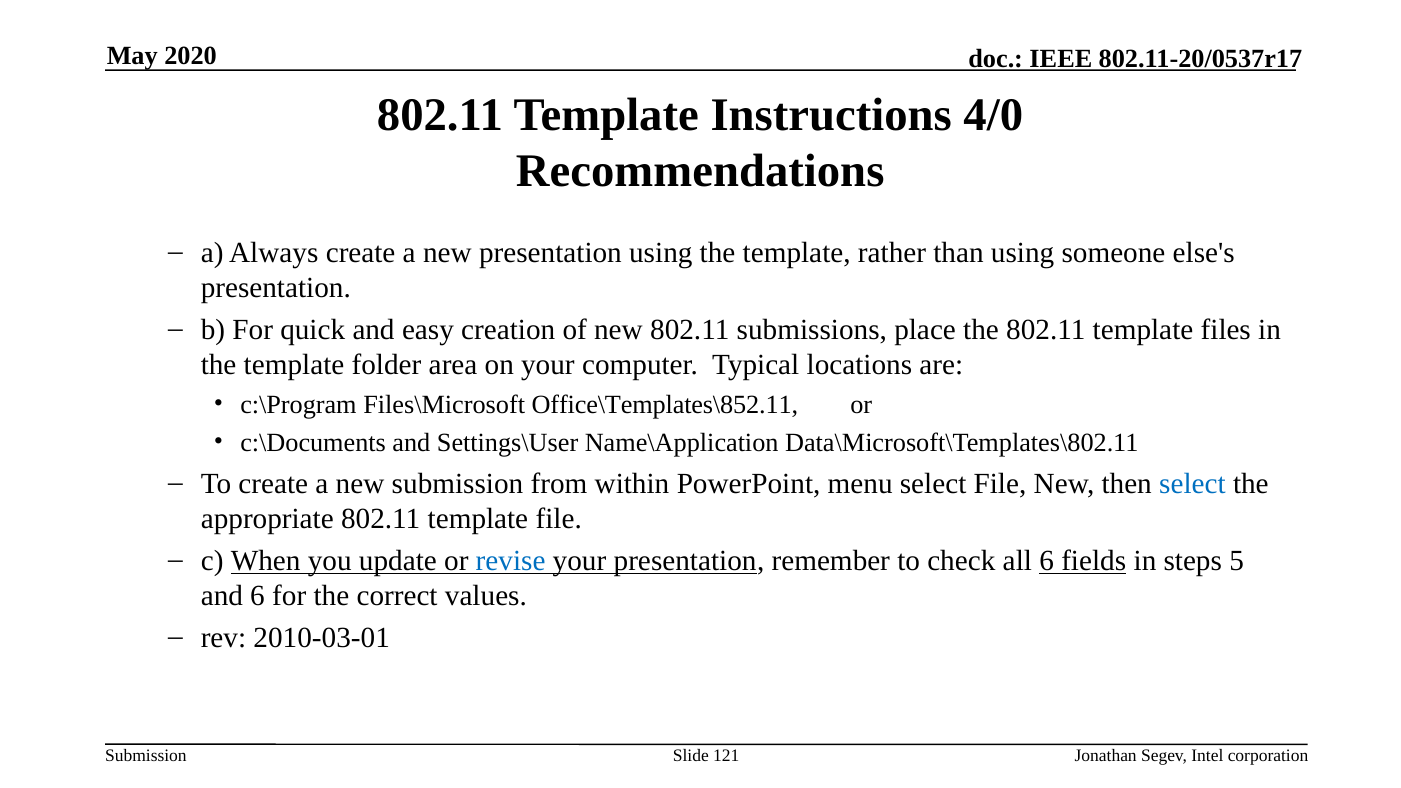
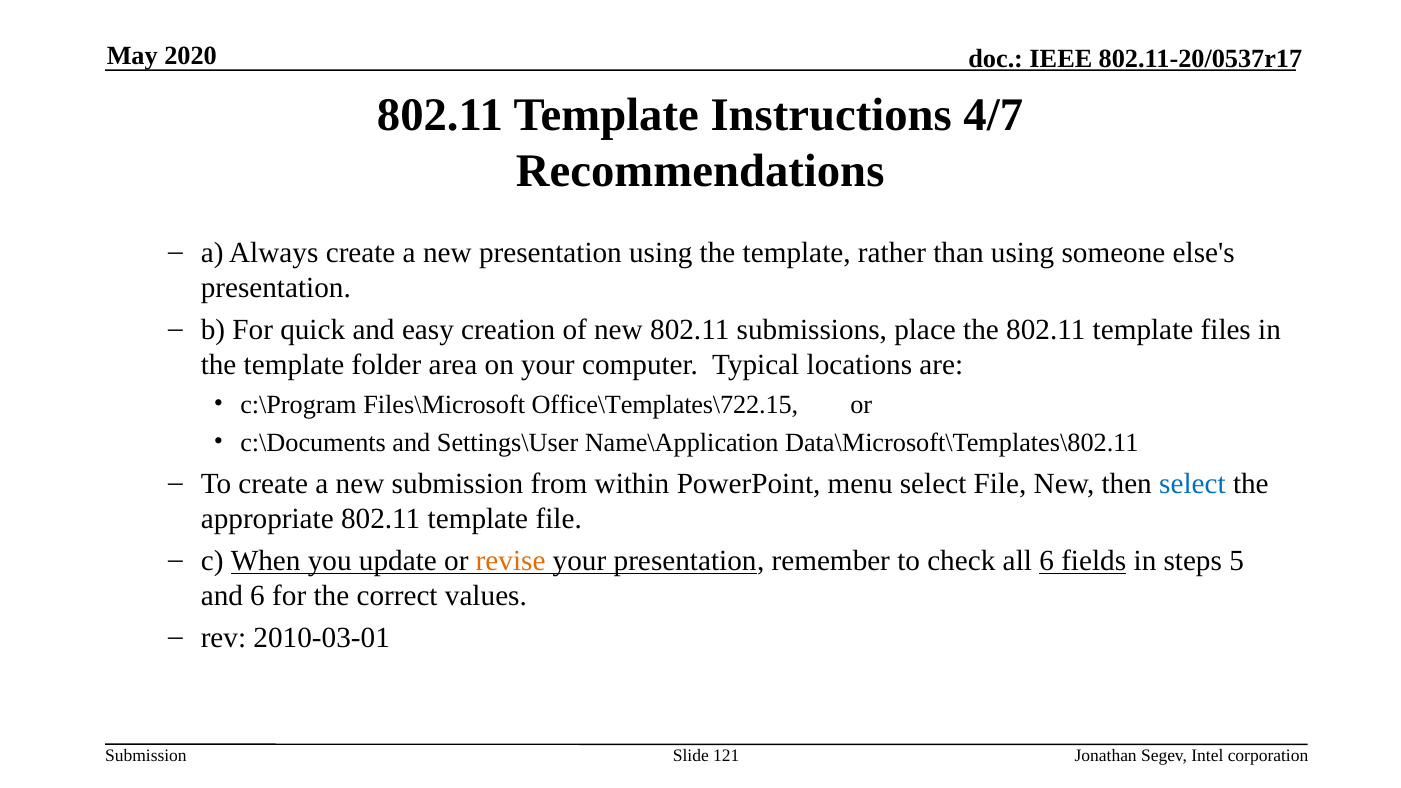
4/0: 4/0 -> 4/7 (993, 115)
Office\Templates\852.11: Office\Templates\852.11 -> Office\Templates\722.15 (665, 405)
revise colour: blue -> orange (511, 561)
